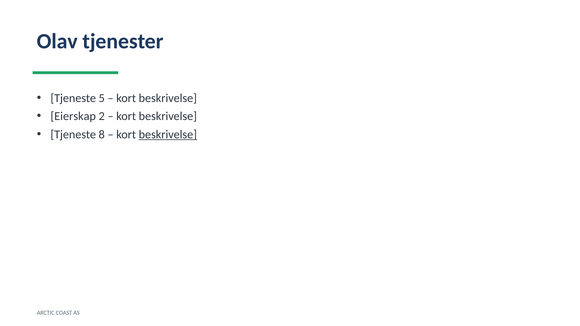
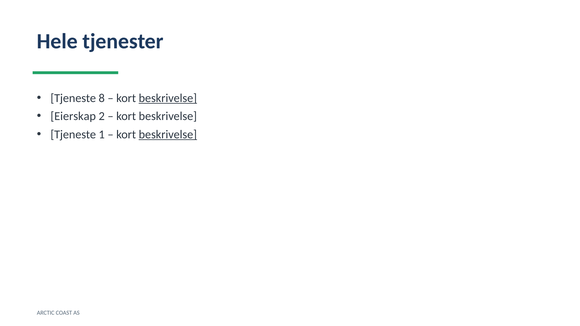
Olav: Olav -> Hele (57, 41)
5: 5 -> 8 (102, 98)
beskrivelse underline: none -> present (168, 98)
8: 8 -> 1 (102, 135)
